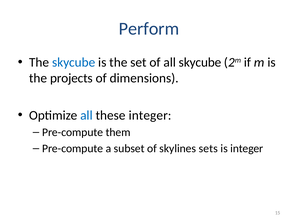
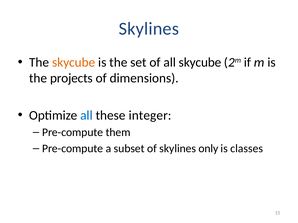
Perform: Perform -> Skylines (149, 29)
skycube colour: blue -> orange (74, 63)
sets: sets -> only (208, 149)
is integer: integer -> classes (247, 149)
